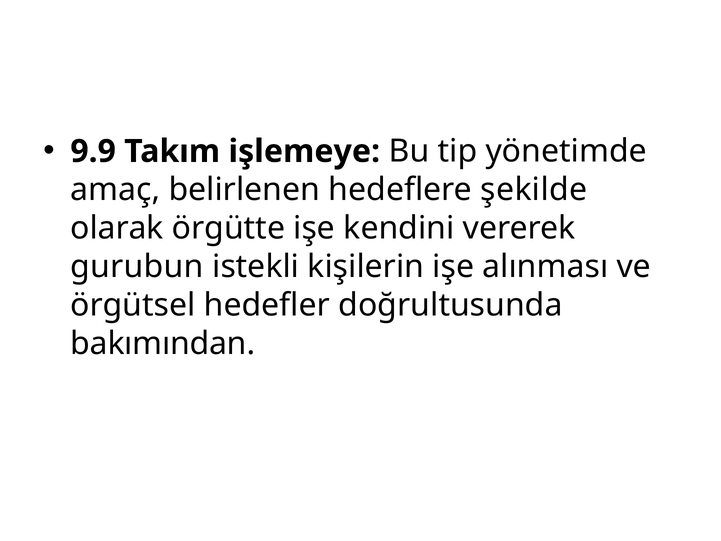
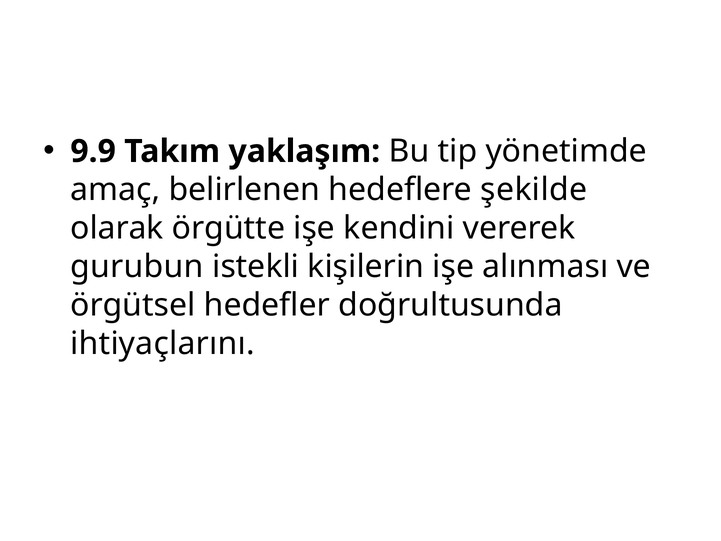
işlemeye: işlemeye -> yaklaşım (304, 151)
bakımından: bakımından -> ihtiyaçlarını (163, 344)
